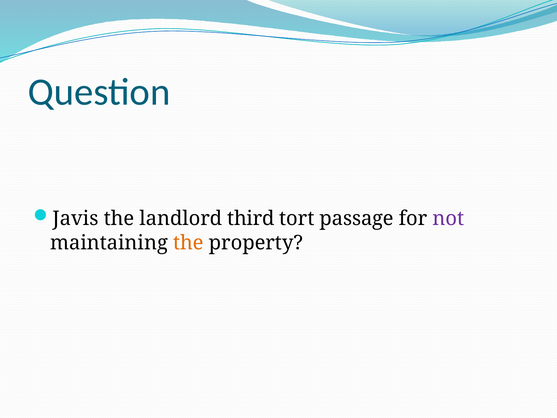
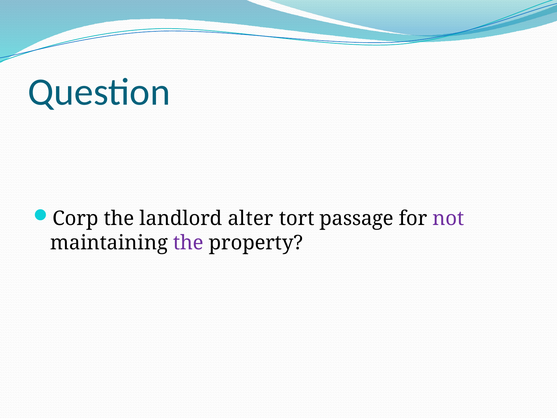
Javis: Javis -> Corp (75, 219)
third: third -> alter (251, 219)
the colour: orange -> purple (188, 243)
